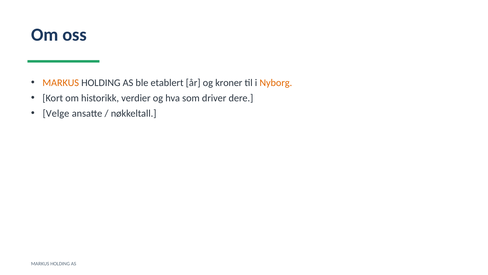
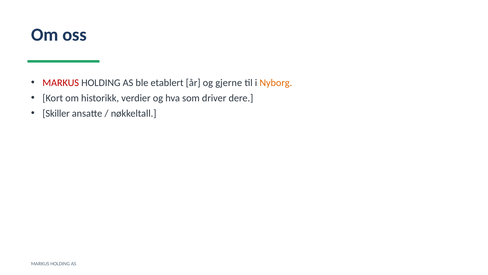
MARKUS colour: orange -> red (61, 83)
kroner: kroner -> gjerne (229, 83)
Velge: Velge -> Skiller (56, 113)
